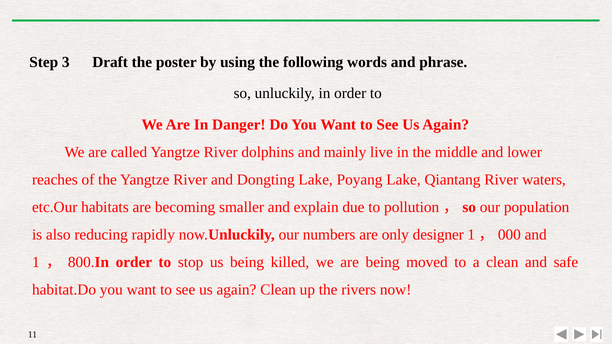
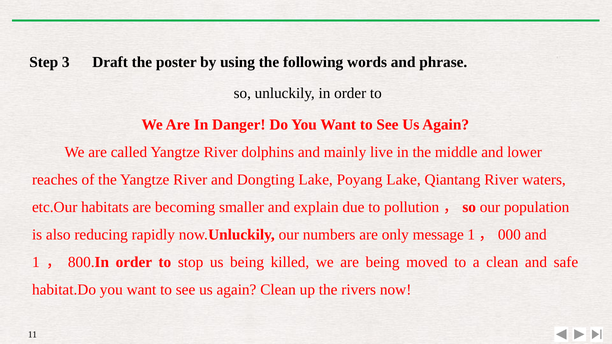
designer: designer -> message (438, 235)
